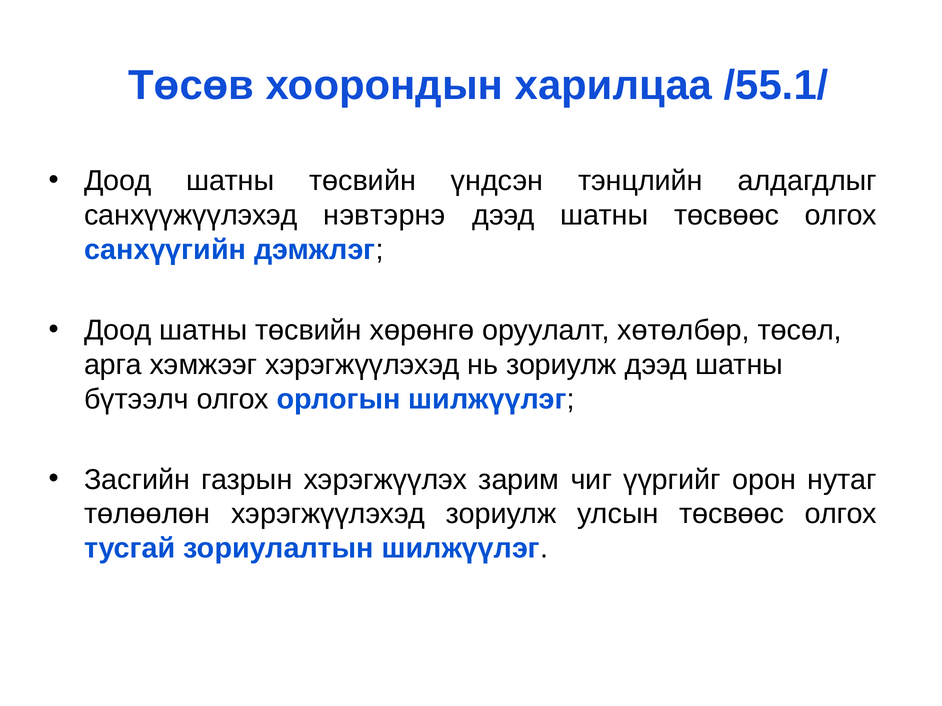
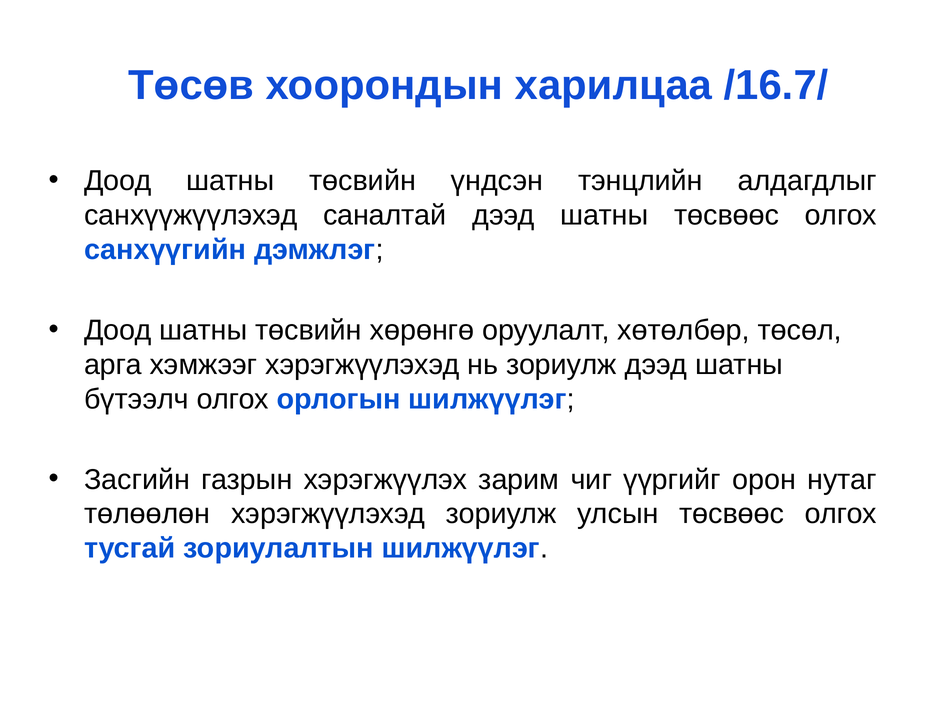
/55.1/: /55.1/ -> /16.7/ (776, 85)
нэвтэрнэ: нэвтэрнэ -> саналтай (385, 215)
